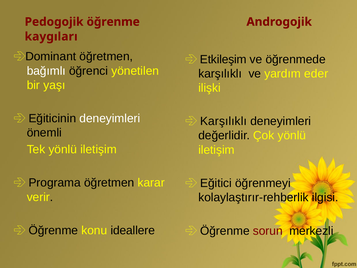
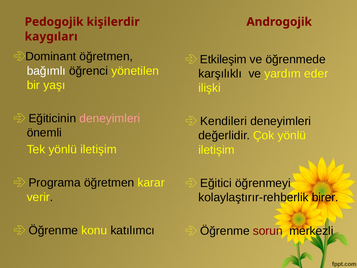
Pedogojik öğrenme: öğrenme -> kişilerdir (113, 22)
deneyimleri colour: white -> pink (110, 118)
Karşılıklı: Karşılıklı -> Kendileri (224, 121)
ilgisi: ilgisi -> birer (325, 197)
ideallere: ideallere -> katılımcı (133, 230)
